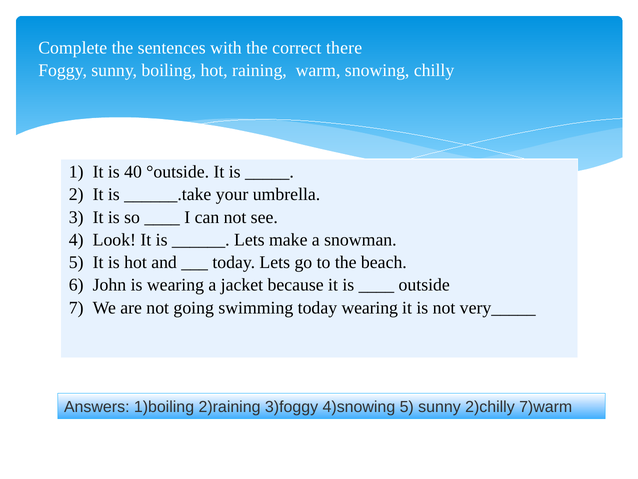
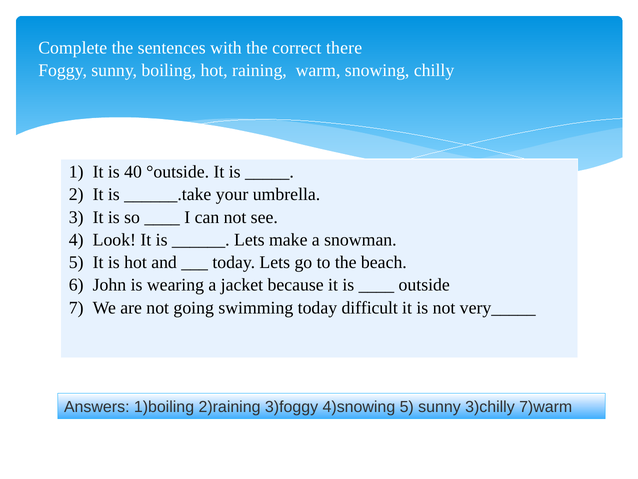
today wearing: wearing -> difficult (370, 307)
2)chilly: 2)chilly -> 3)chilly (490, 407)
